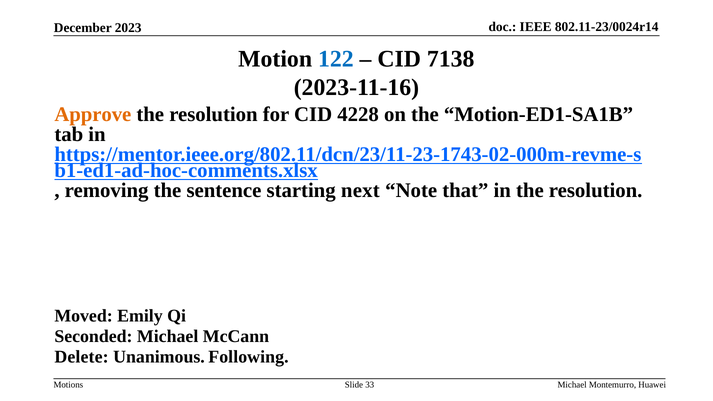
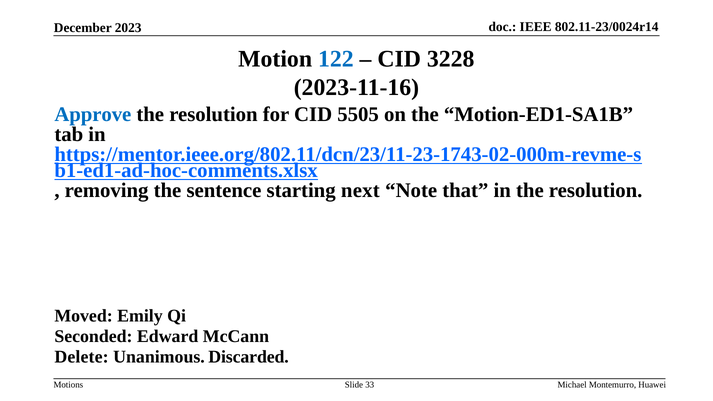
7138: 7138 -> 3228 (451, 59)
Approve colour: orange -> blue (93, 114)
4228: 4228 -> 5505 (358, 114)
Seconded Michael: Michael -> Edward (168, 336)
Following: Following -> Discarded (249, 357)
